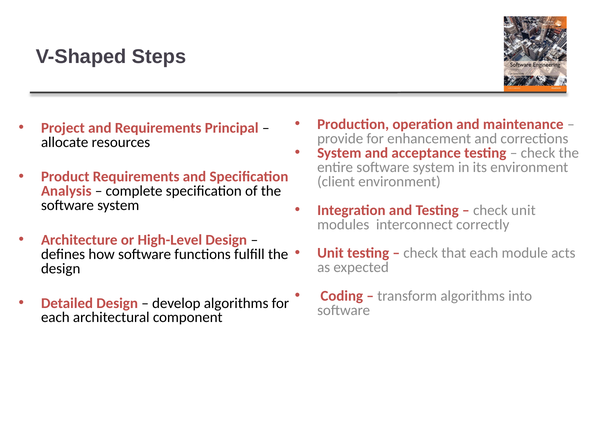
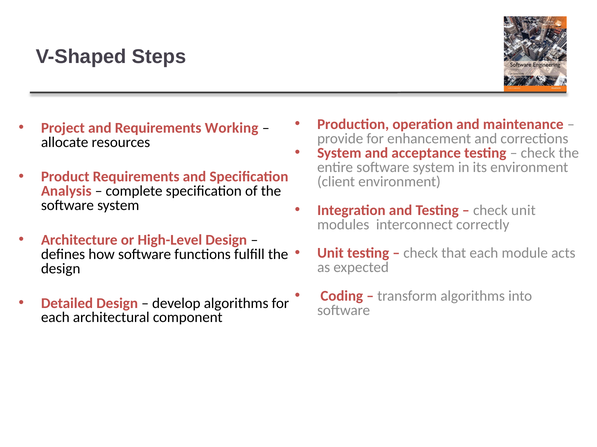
Principal: Principal -> Working (232, 128)
